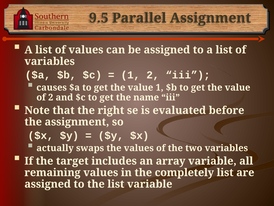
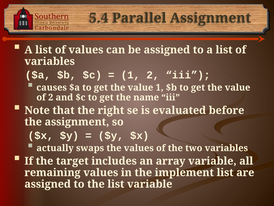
9.5: 9.5 -> 5.4 (99, 18)
completely: completely -> implement (184, 172)
